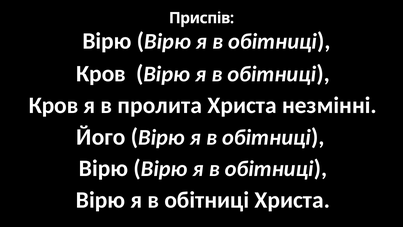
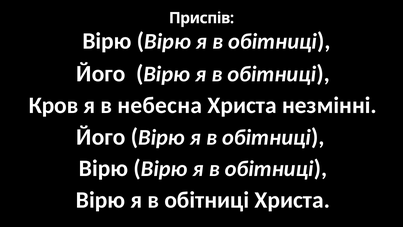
Кров: Кров -> Його (101, 74)
пролита: пролита -> небесна (160, 105)
